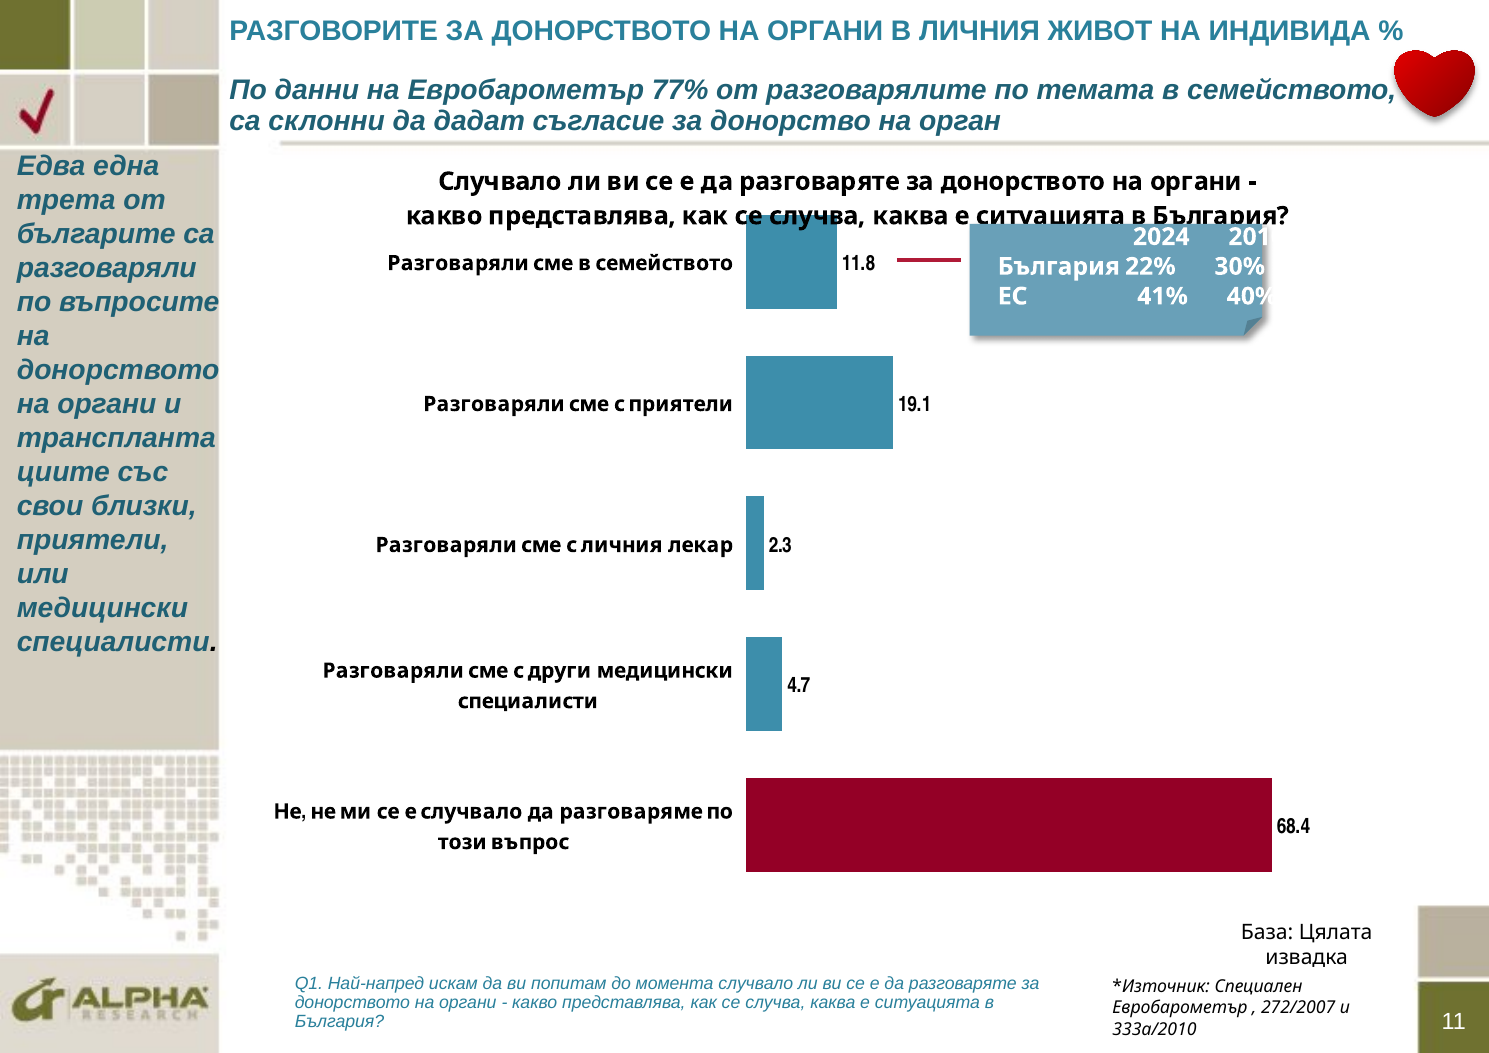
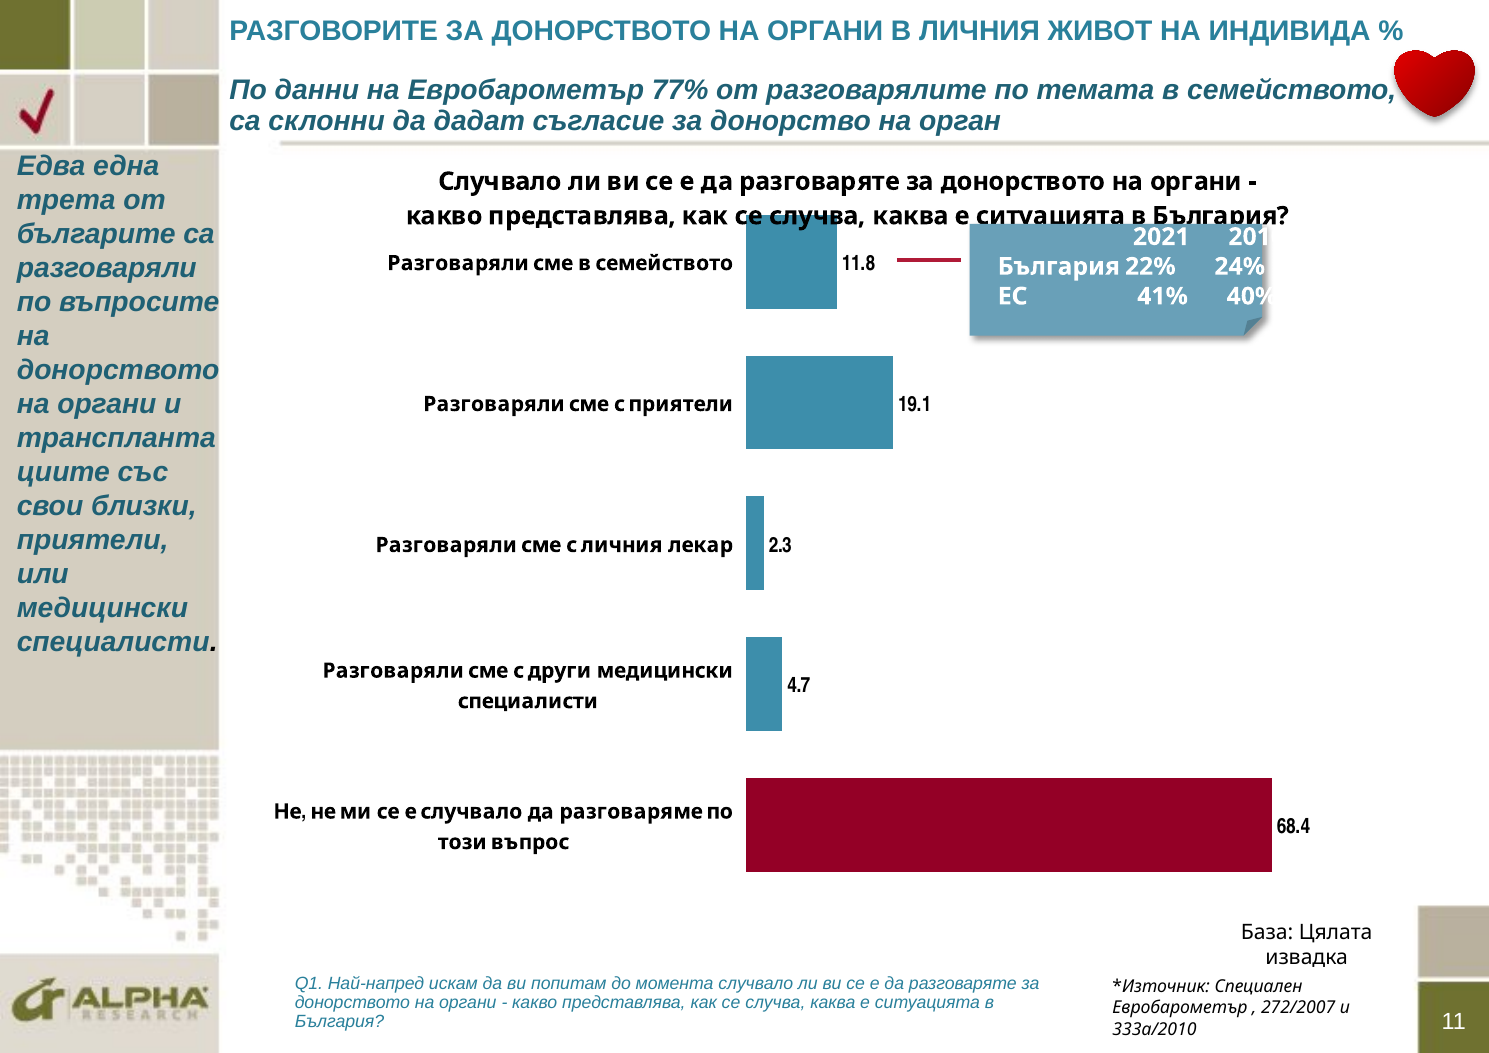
2024: 2024 -> 2021 (1161, 237)
30%: 30% -> 24% (1240, 267)
